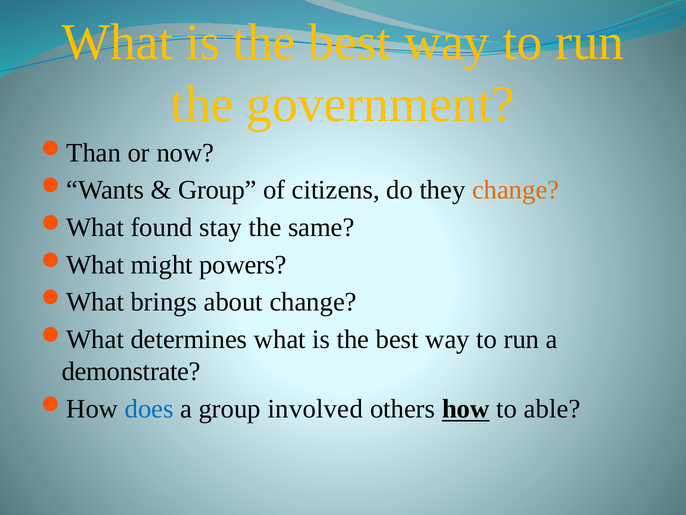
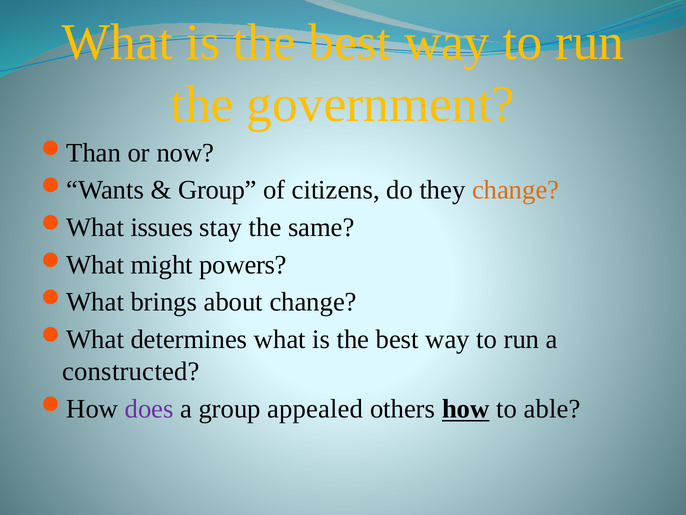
found: found -> issues (162, 227)
demonstrate: demonstrate -> constructed (131, 371)
does colour: blue -> purple (149, 408)
involved: involved -> appealed (315, 408)
